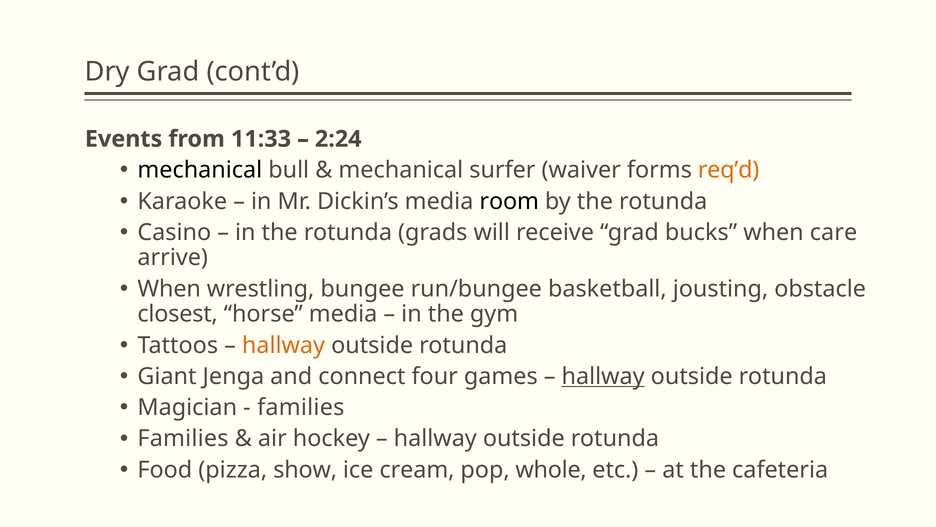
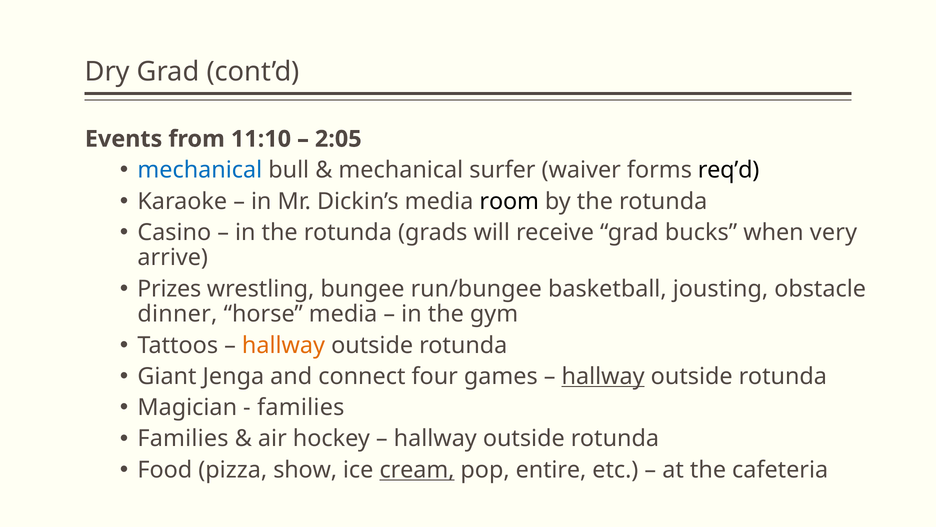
11:33: 11:33 -> 11:10 (261, 139)
2:24: 2:24 -> 2:05 (338, 139)
mechanical colour: black -> blue (200, 170)
req’d colour: orange -> black (729, 170)
care: care -> very (833, 232)
When: When -> Prizes (169, 289)
closest: closest -> dinner (177, 314)
cream underline: none -> present (417, 469)
whole: whole -> entire (551, 469)
